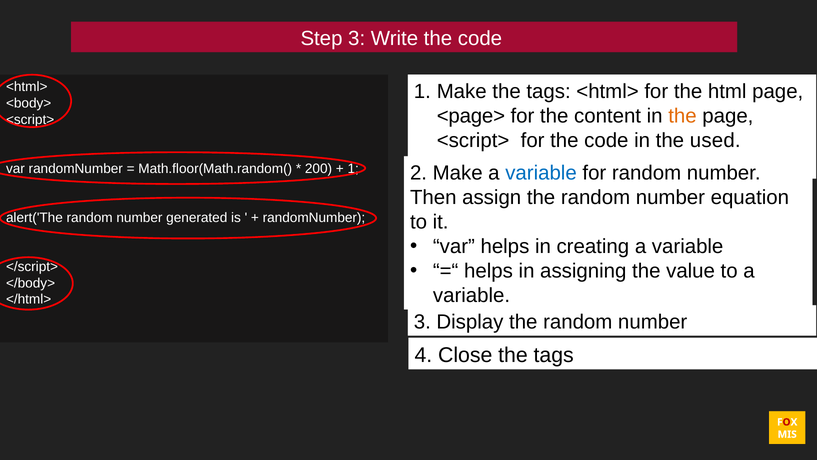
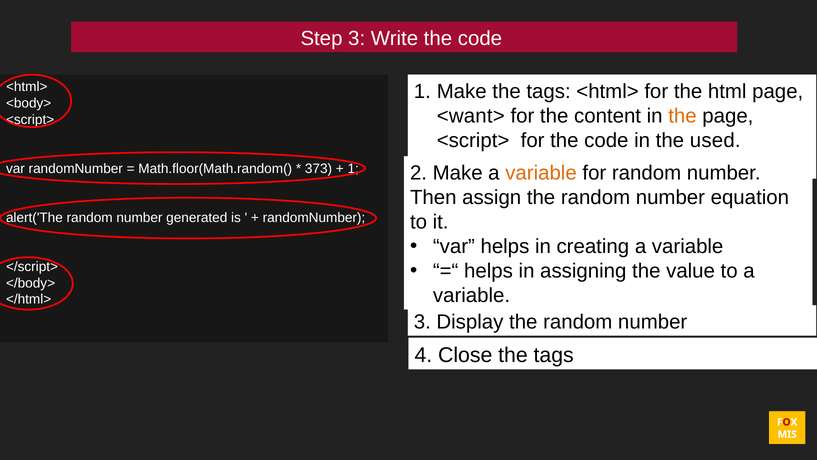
<page>: <page> -> <want> (471, 116)
200: 200 -> 373 (319, 168)
variable colour: blue -> orange (541, 173)
